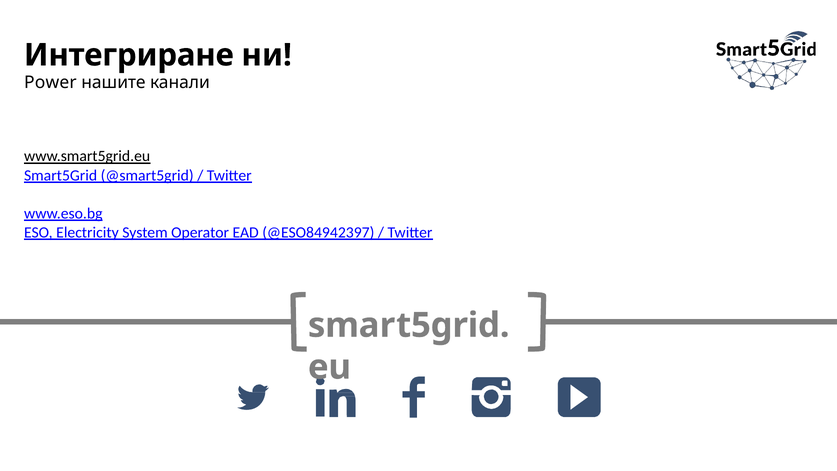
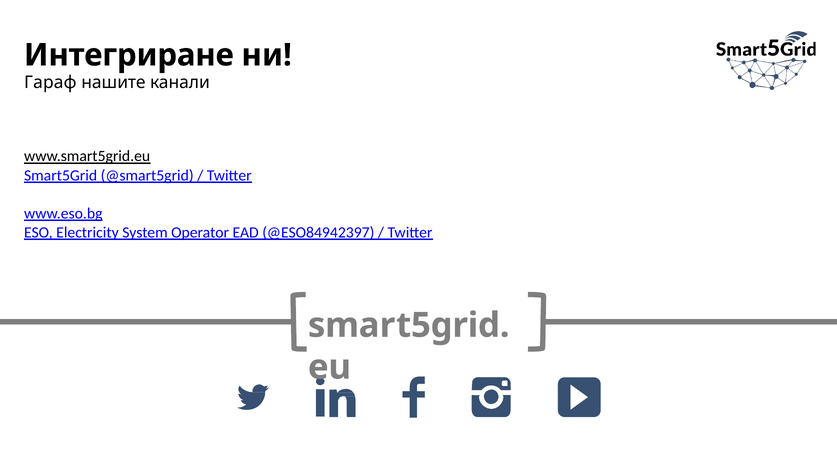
Power: Power -> Гараф (50, 83)
